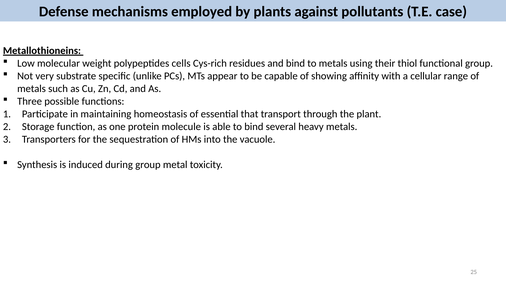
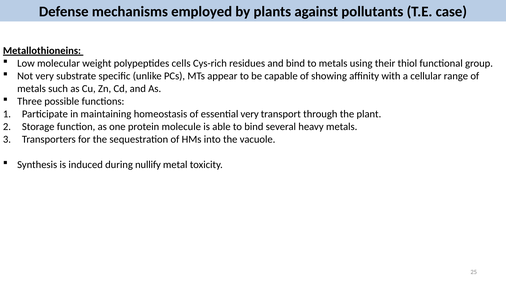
essential that: that -> very (250, 114)
during group: group -> nullify (148, 165)
